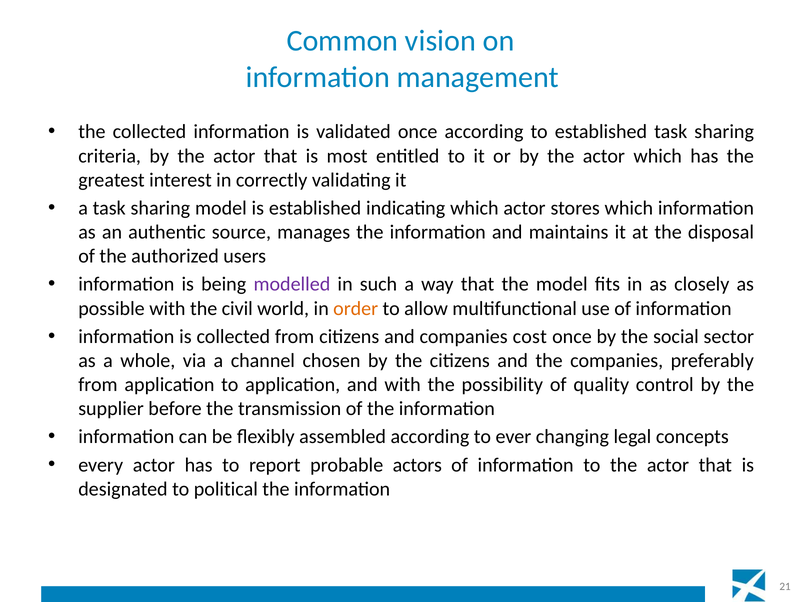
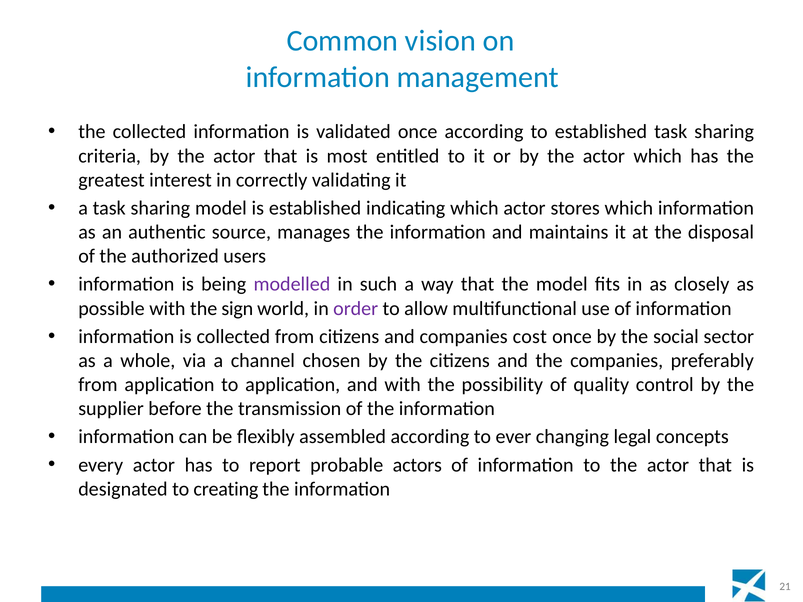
civil: civil -> sign (237, 309)
order colour: orange -> purple (356, 309)
political: political -> creating (226, 489)
